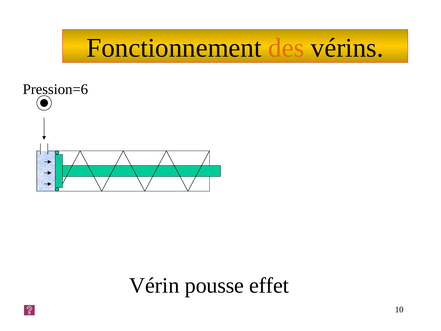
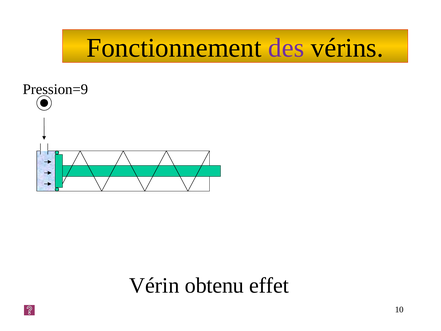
des colour: orange -> purple (286, 48)
Pression=6: Pression=6 -> Pression=9 (55, 89)
pousse: pousse -> obtenu (214, 285)
